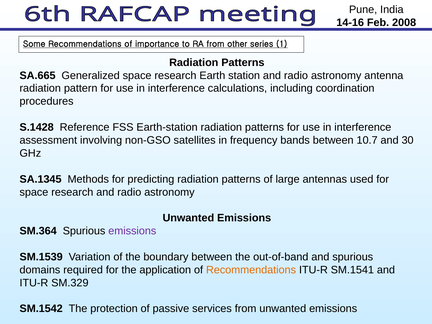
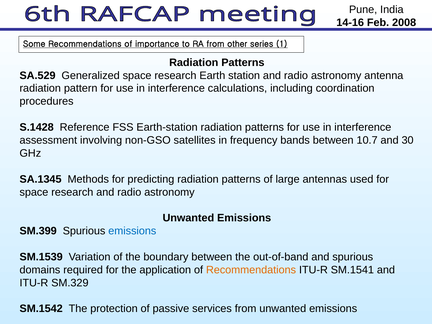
SA.665: SA.665 -> SA.529 (38, 75)
SM.364: SM.364 -> SM.399 (38, 231)
emissions colour: purple -> blue (132, 231)
